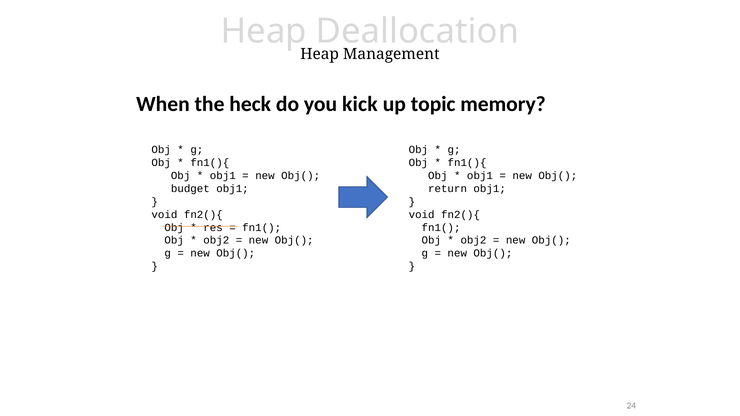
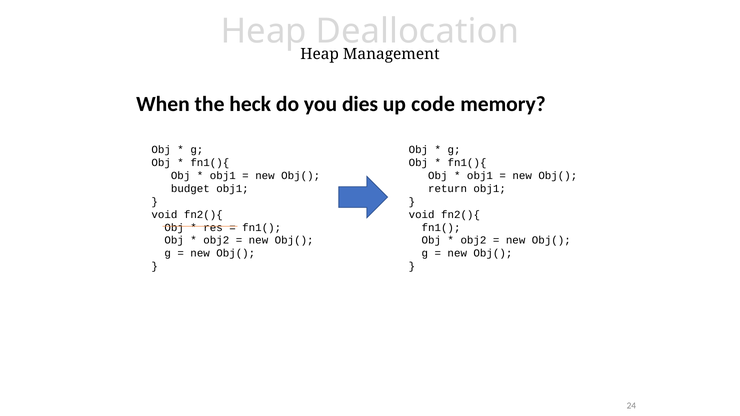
kick: kick -> dies (360, 104)
topic: topic -> code (433, 104)
